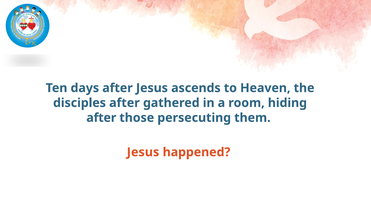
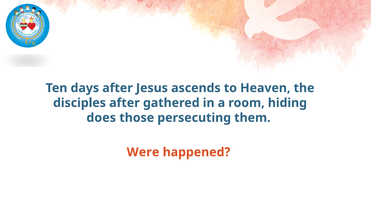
after: after -> does (101, 118)
Jesus: Jesus -> Were (143, 152)
